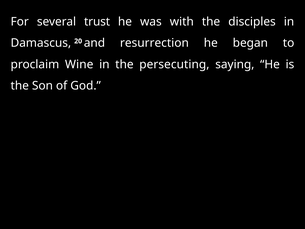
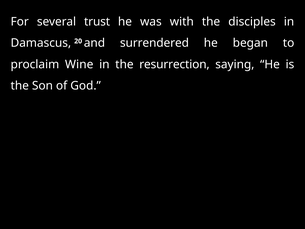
resurrection: resurrection -> surrendered (154, 43)
persecuting: persecuting -> resurrection (174, 64)
